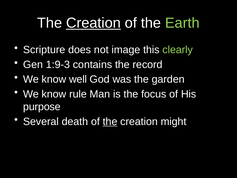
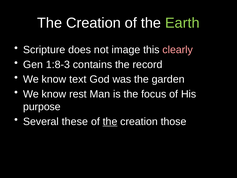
Creation underline: present -> none (93, 23)
clearly colour: light green -> pink (178, 50)
1:9-3: 1:9-3 -> 1:8-3 (58, 64)
well: well -> text (78, 79)
rule: rule -> rest (78, 94)
death: death -> these (75, 121)
might: might -> those (174, 121)
